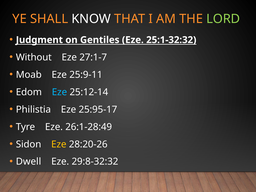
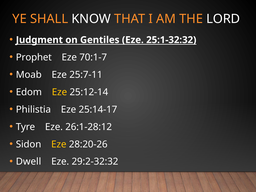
LORD colour: light green -> white (223, 19)
Without: Without -> Prophet (34, 57)
27:1-7: 27:1-7 -> 70:1-7 (93, 57)
25:9-11: 25:9-11 -> 25:7-11 (86, 75)
Eze colour: light blue -> yellow (59, 92)
25:95-17: 25:95-17 -> 25:14-17 (98, 109)
26:1-28:49: 26:1-28:49 -> 26:1-28:12 (89, 127)
29:8-32:32: 29:8-32:32 -> 29:2-32:32 (95, 162)
